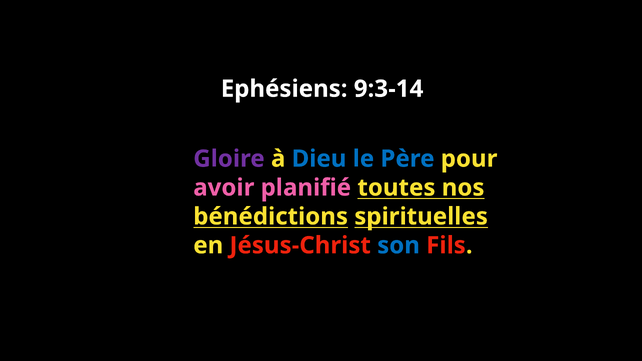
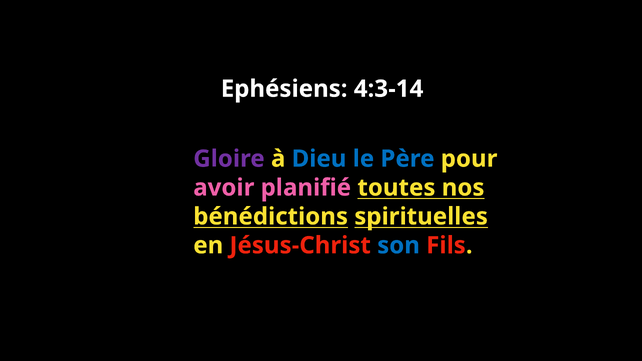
9:3-14: 9:3-14 -> 4:3-14 (389, 89)
